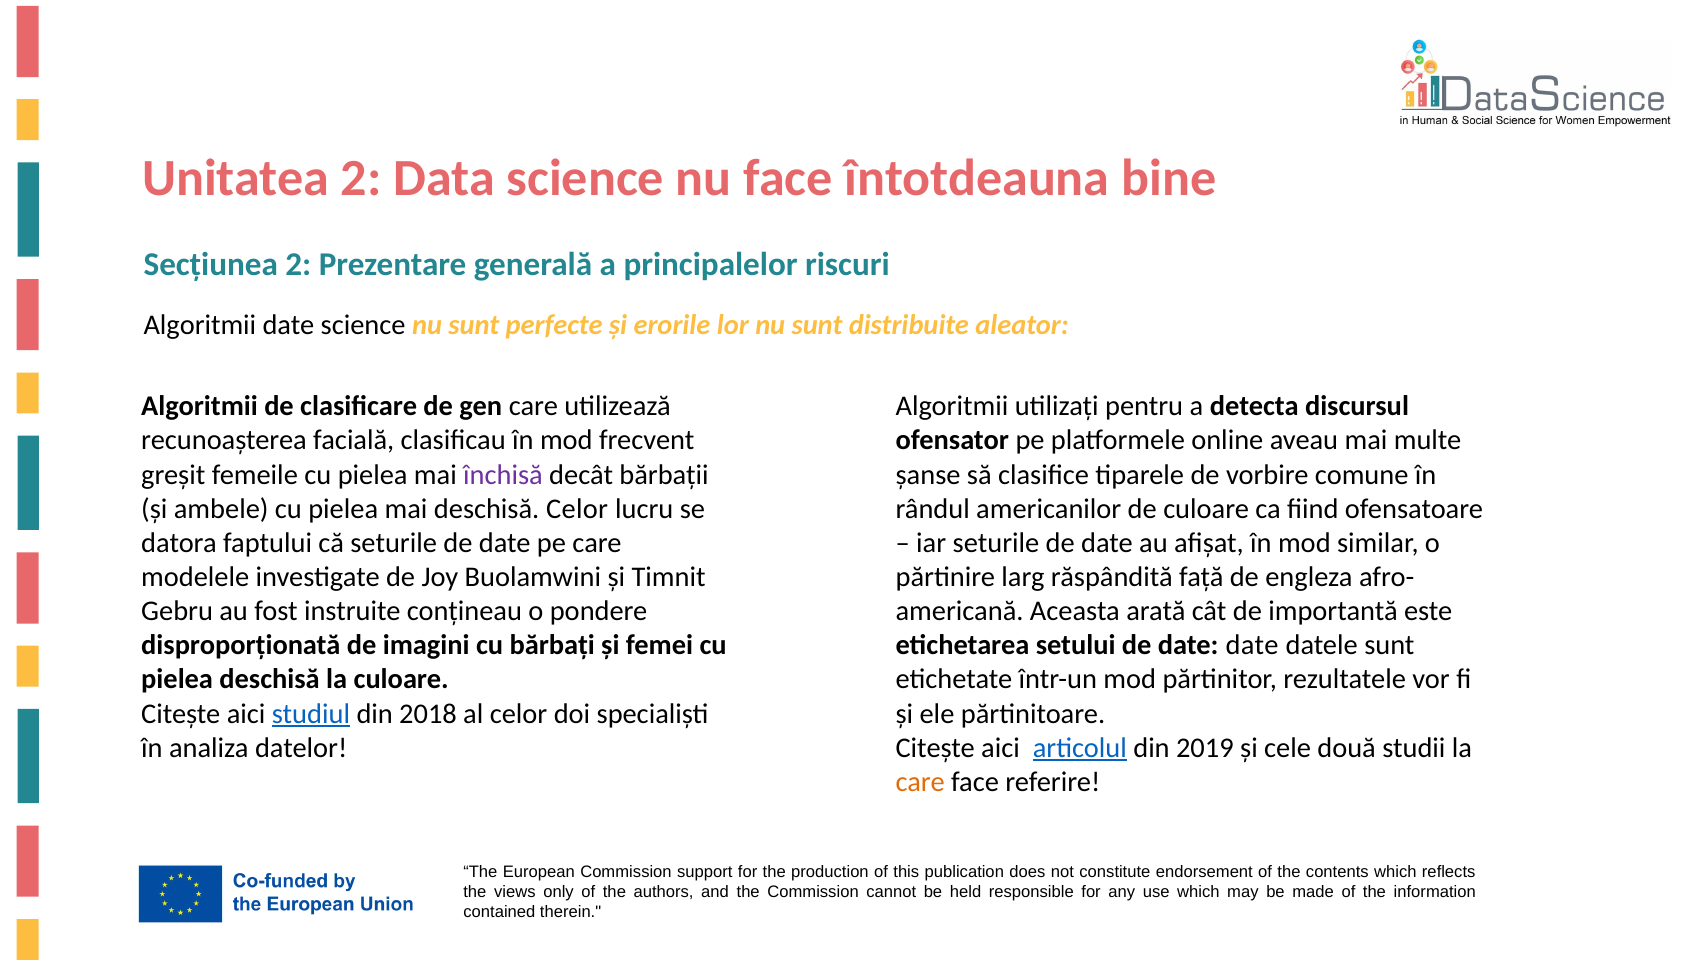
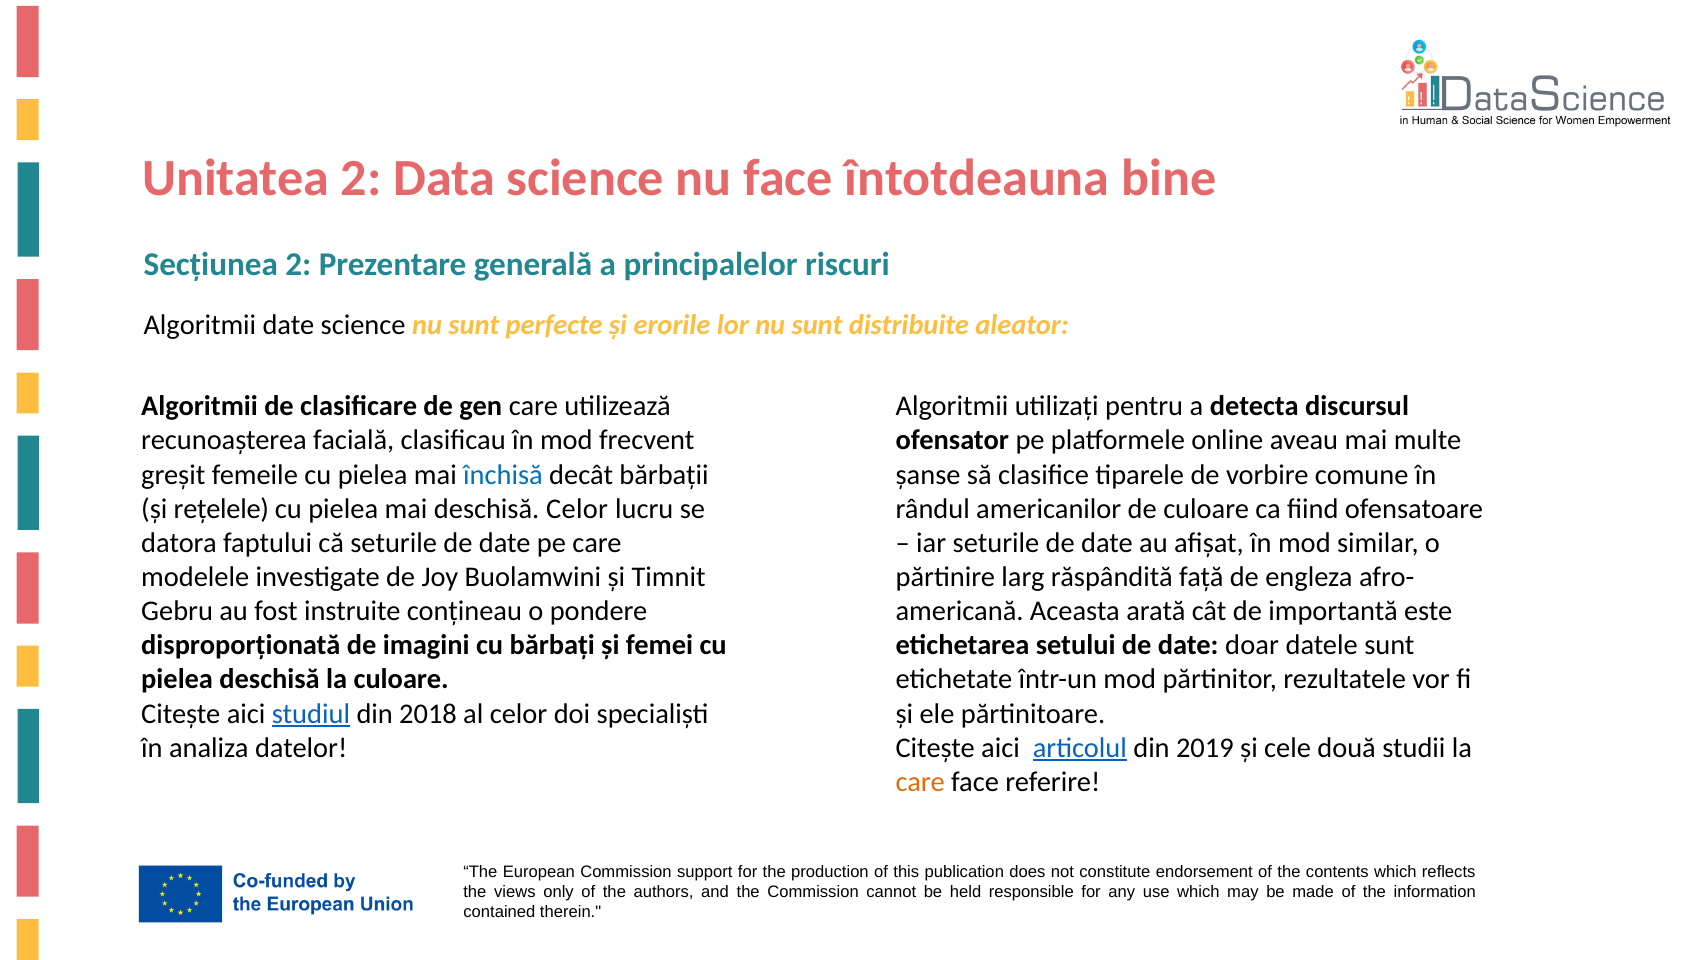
închisă colour: purple -> blue (503, 475)
ambele: ambele -> rețelele (221, 509)
date date: date -> doar (1252, 645)
